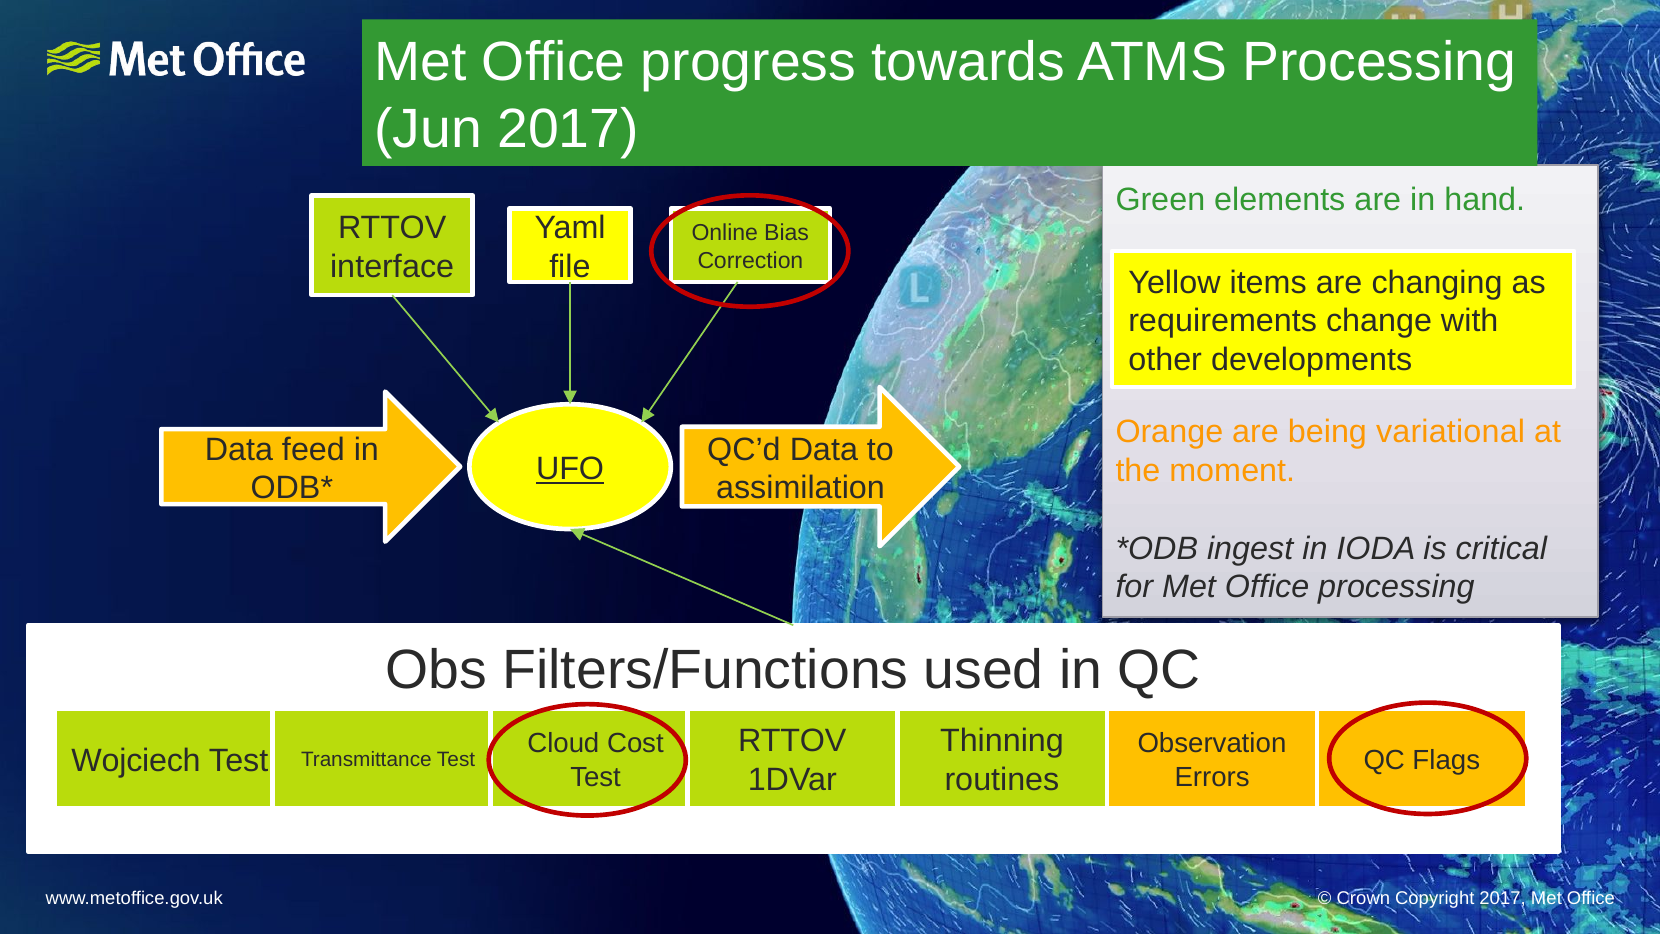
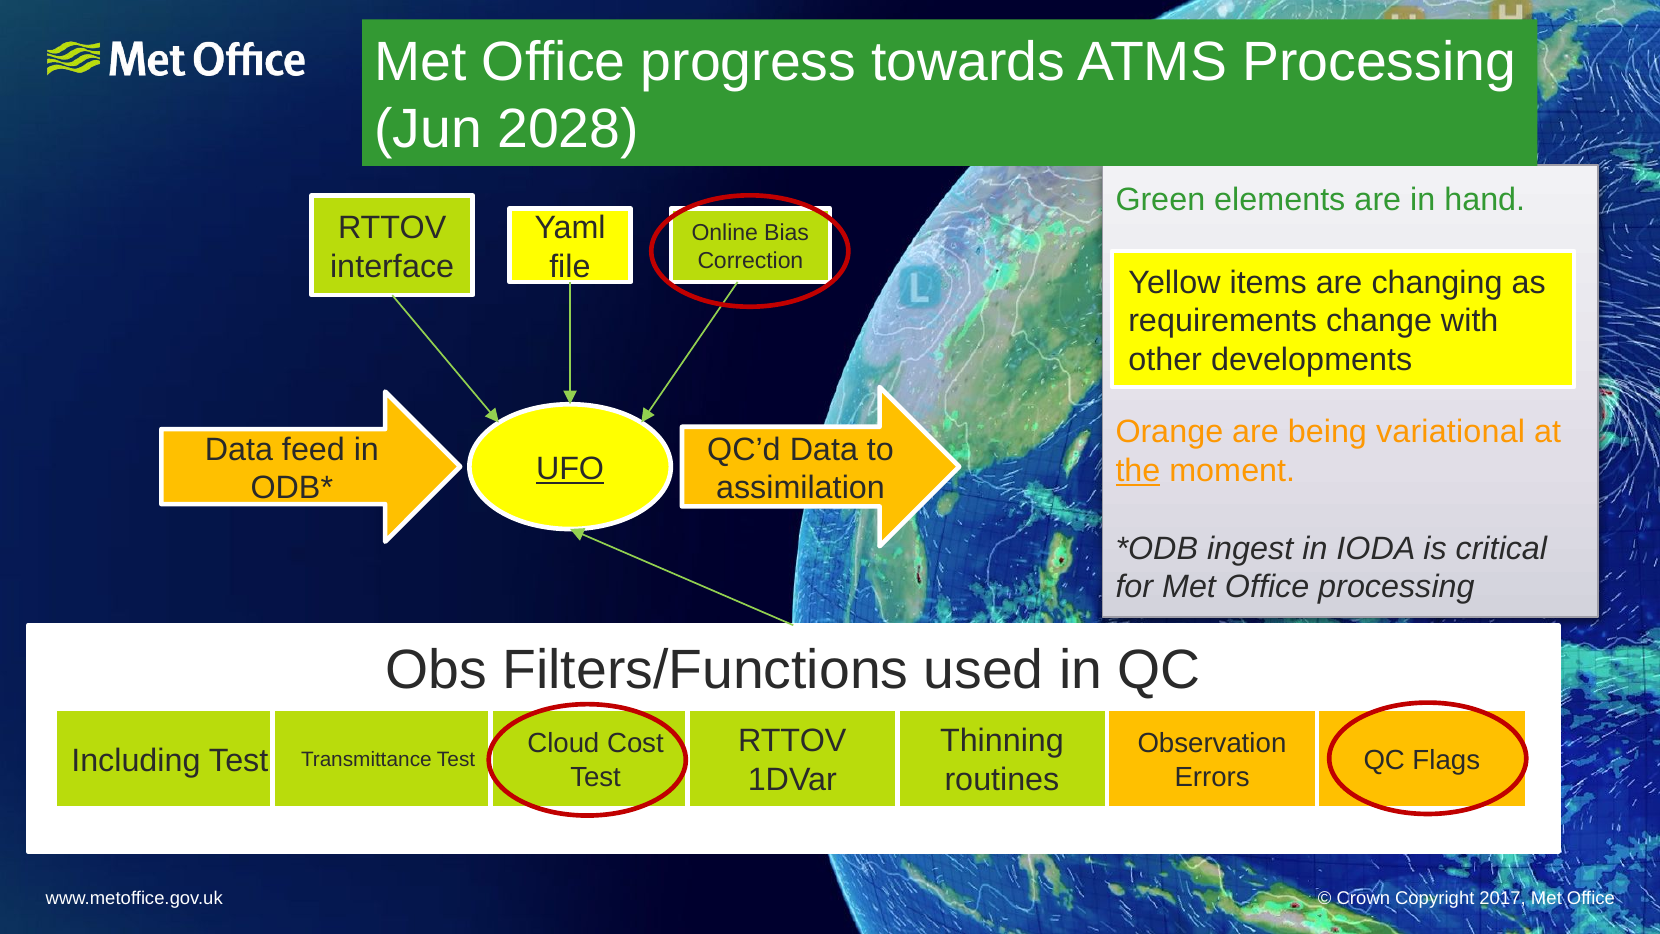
Jun 2017: 2017 -> 2028 (568, 129)
the underline: none -> present (1138, 471)
Wojciech: Wojciech -> Including (136, 760)
